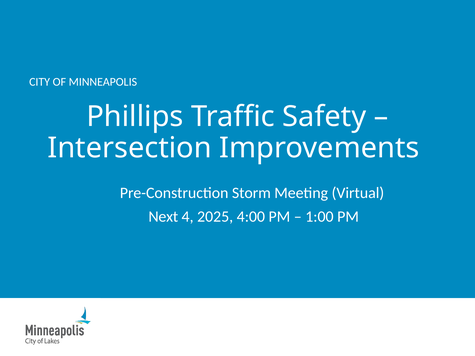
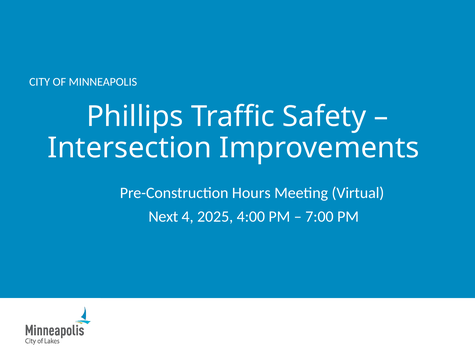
Storm: Storm -> Hours (251, 193)
1:00: 1:00 -> 7:00 (319, 217)
